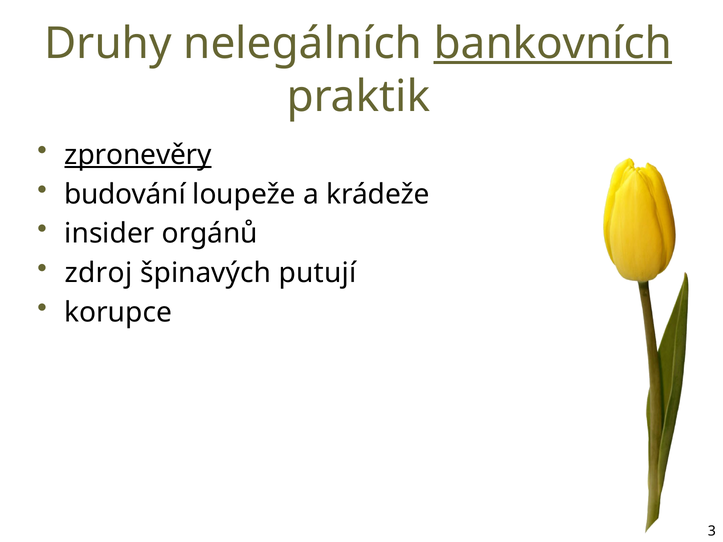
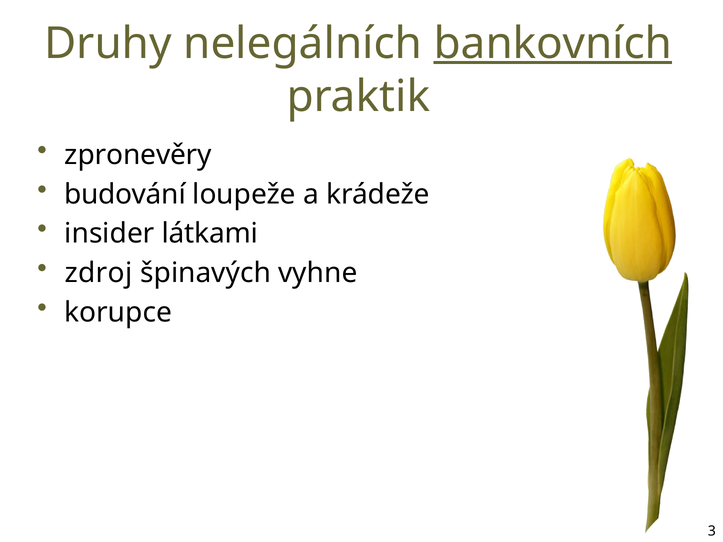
zpronevěry underline: present -> none (138, 155)
orgánů: orgánů -> látkami (210, 234)
putují: putují -> vyhne (318, 273)
